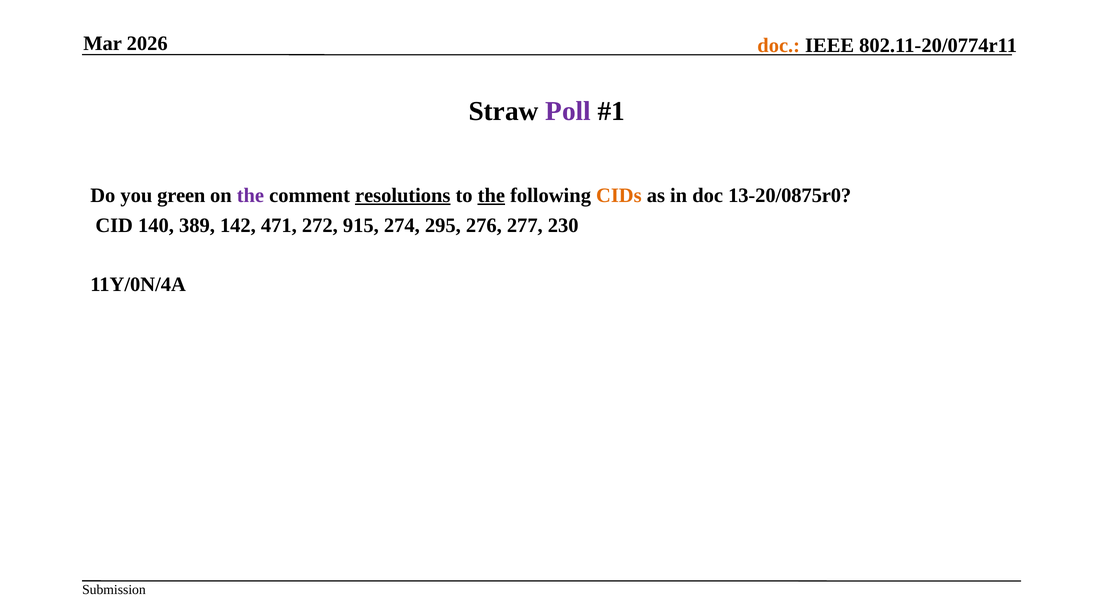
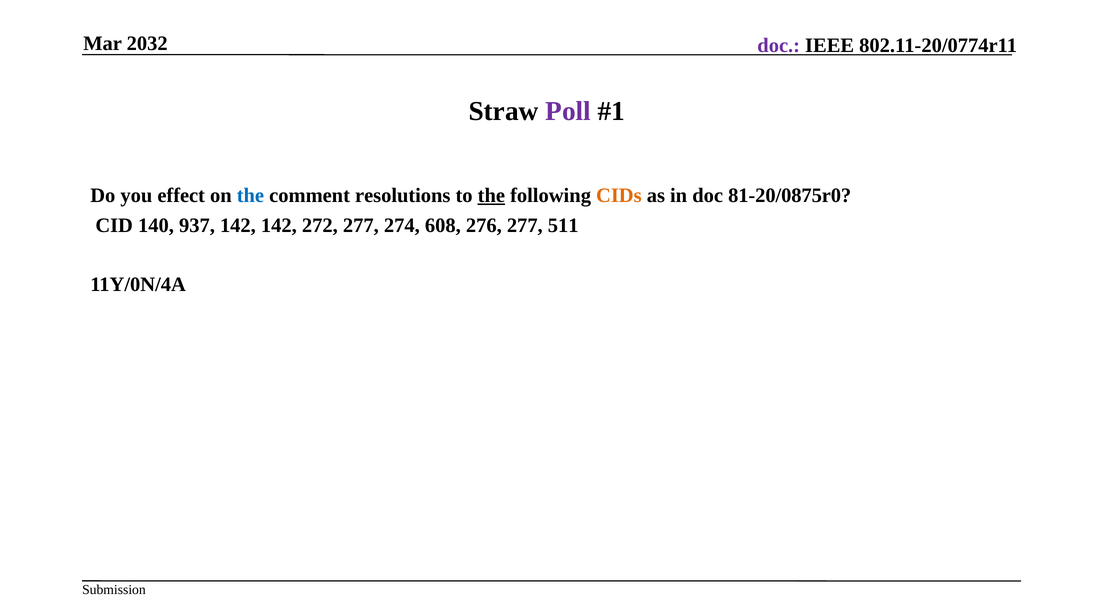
2026: 2026 -> 2032 (147, 43)
doc colour: orange -> purple (779, 46)
green: green -> effect (181, 196)
the colour: purple -> blue (250, 196)
resolutions underline: present -> none (403, 196)
13-20/0875r0: 13-20/0875r0 -> 81-20/0875r0 (790, 196)
389: 389 -> 937 (197, 225)
142 471: 471 -> 142 (279, 225)
272 915: 915 -> 277 (361, 225)
295: 295 -> 608 (443, 225)
230: 230 -> 511 (563, 225)
